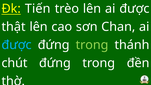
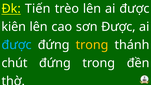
thật: thật -> kiên (14, 27)
sơn Chan: Chan -> Được (118, 27)
trong colour: light green -> yellow (92, 45)
